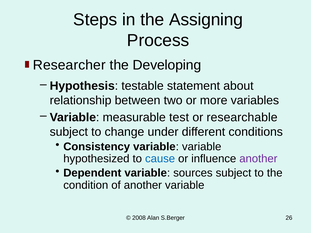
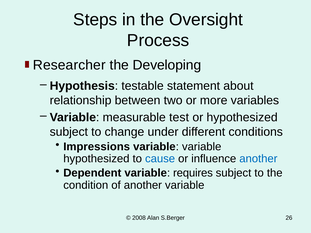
Assigning: Assigning -> Oversight (206, 20)
or researchable: researchable -> hypothesized (242, 118)
Consistency: Consistency -> Impressions (97, 147)
another colour: purple -> blue (258, 159)
sources: sources -> requires (193, 173)
